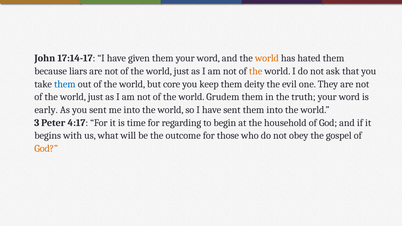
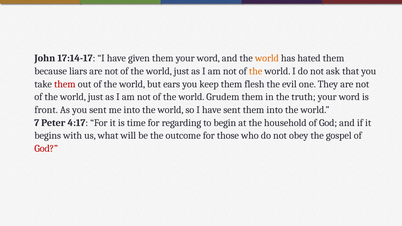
them colour: blue -> red (65, 84)
core: core -> ears (172, 84)
deity: deity -> flesh (254, 84)
early: early -> front (46, 110)
3: 3 -> 7 (37, 123)
God colour: orange -> red (46, 149)
